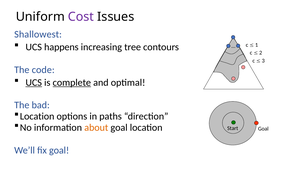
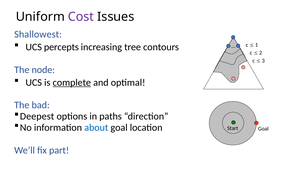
happens: happens -> percepts (61, 47)
code: code -> node (43, 70)
UCS underline: present -> none (34, 83)
Location: Location -> Deepest (37, 117)
about colour: orange -> blue (96, 128)
fix goal: goal -> part (59, 151)
